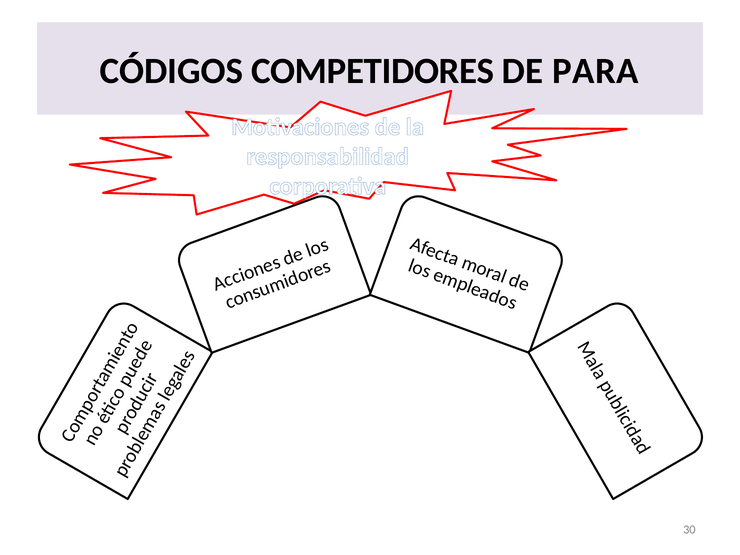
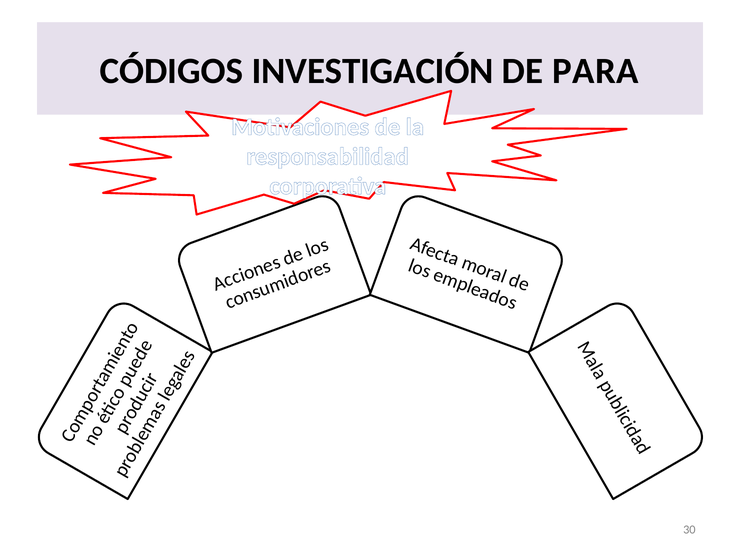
COMPETIDORES: COMPETIDORES -> INVESTIGACIÓN (373, 71)
